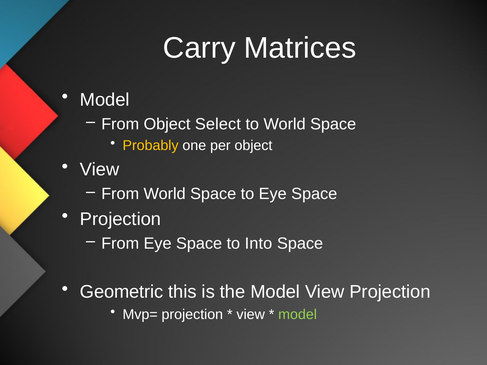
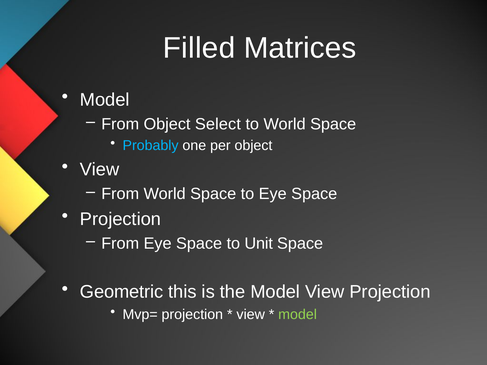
Carry: Carry -> Filled (199, 48)
Probably colour: yellow -> light blue (151, 146)
Into: Into -> Unit (259, 244)
